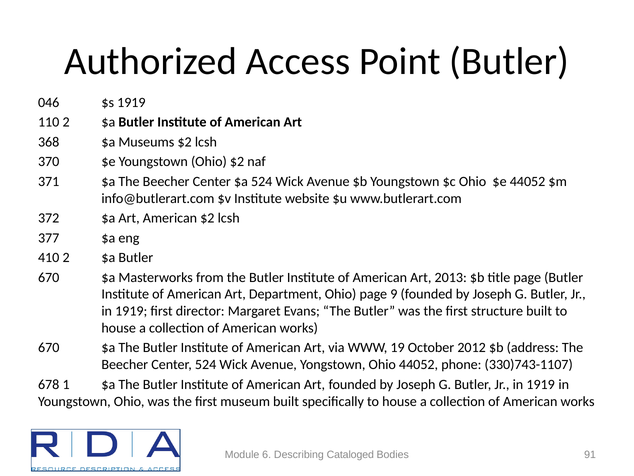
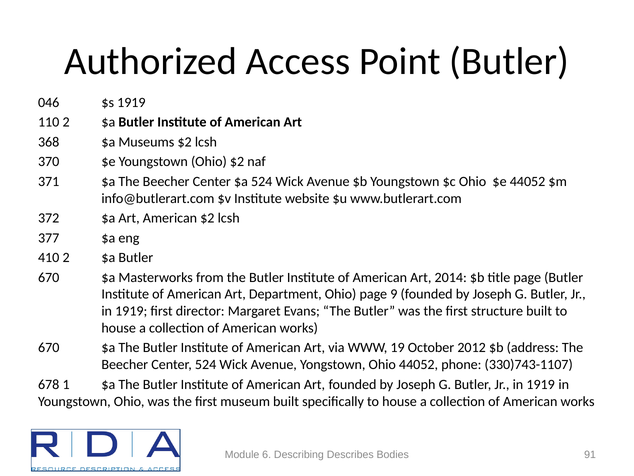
2013: 2013 -> 2014 (451, 277)
Cataloged: Cataloged -> Describes (350, 454)
